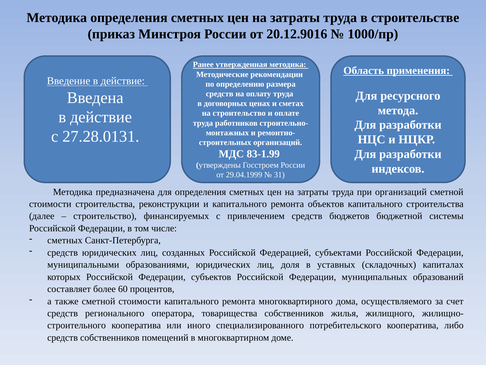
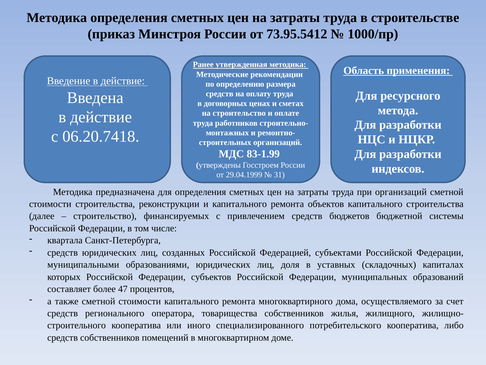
20.12.9016: 20.12.9016 -> 73.95.5412 (297, 34)
27.28.0131: 27.28.0131 -> 06.20.7418 (101, 136)
сметных: сметных -> квартала (65, 240)
60: 60 -> 47 (123, 289)
